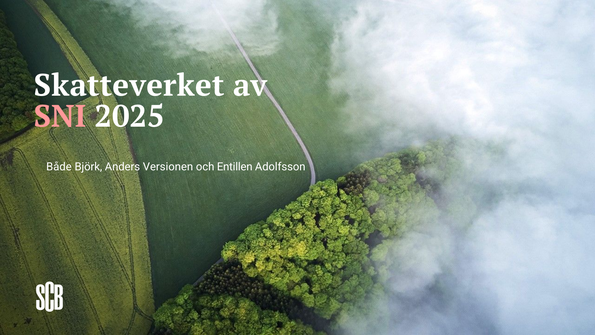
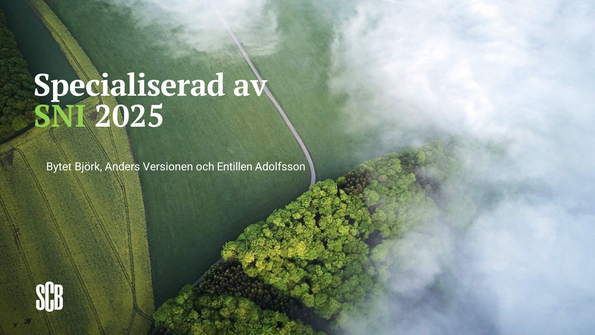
Skatteverket: Skatteverket -> Specialiserad (130, 85)
SNI colour: pink -> light green (60, 116)
Både: Både -> Bytet (59, 167)
